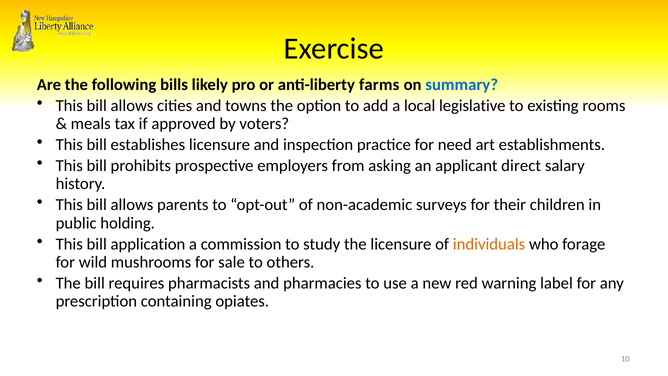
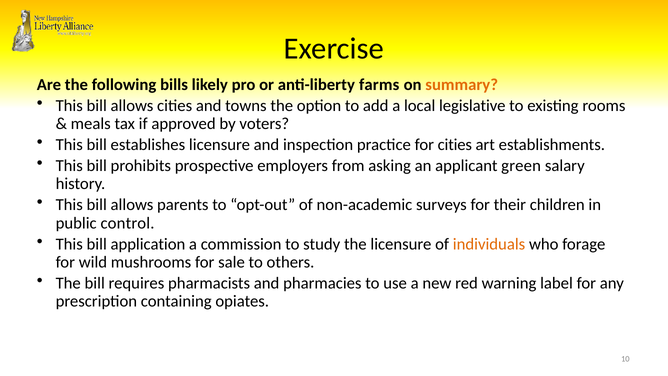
summary colour: blue -> orange (462, 85)
for need: need -> cities (455, 145)
direct: direct -> green (521, 166)
holding: holding -> control (128, 223)
